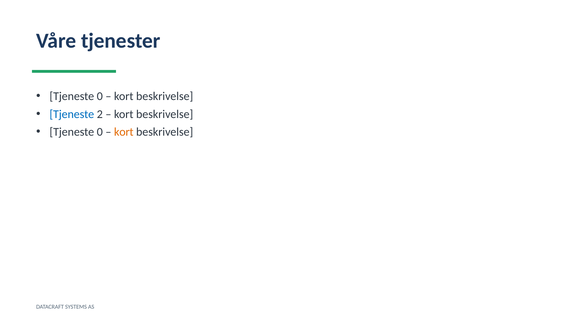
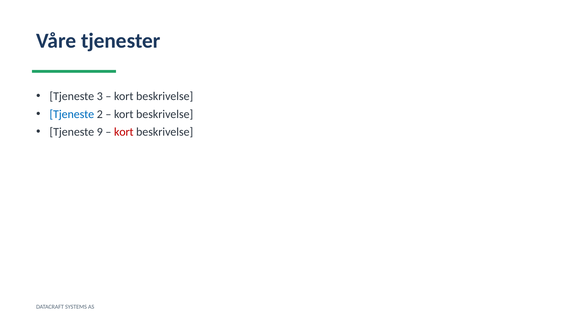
0: 0 -> 3 (100, 96)
0: 0 -> 9 (100, 132)
kort colour: orange -> red (124, 132)
